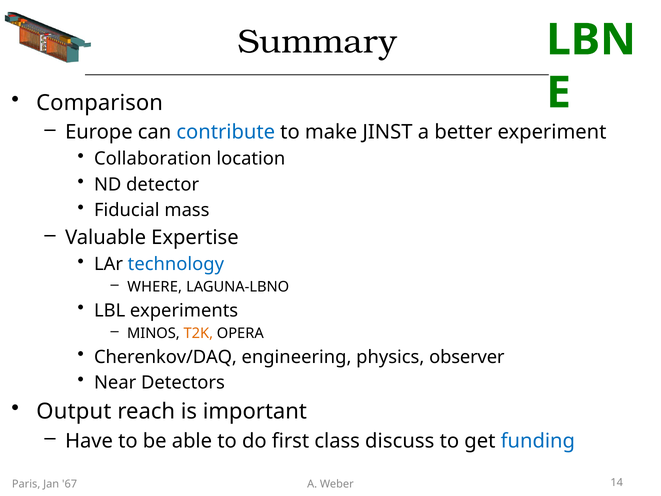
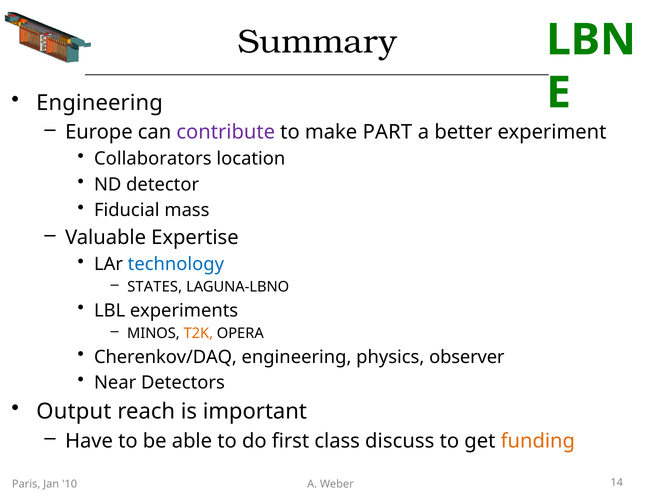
Comparison: Comparison -> Engineering (100, 103)
contribute colour: blue -> purple (226, 132)
JINST: JINST -> PART (387, 132)
Collaboration: Collaboration -> Collaborators (153, 159)
WHERE: WHERE -> STATES (155, 287)
funding colour: blue -> orange (538, 441)
67: 67 -> 10 (70, 484)
